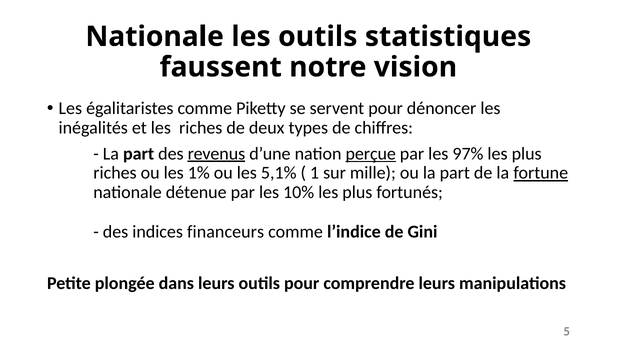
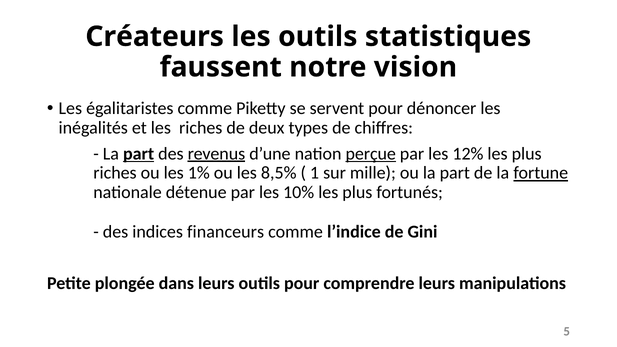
Nationale: Nationale -> Créateurs (155, 37)
part underline: none -> present (139, 154)
97%: 97% -> 12% (468, 154)
5,1%: 5,1% -> 8,5% (279, 173)
